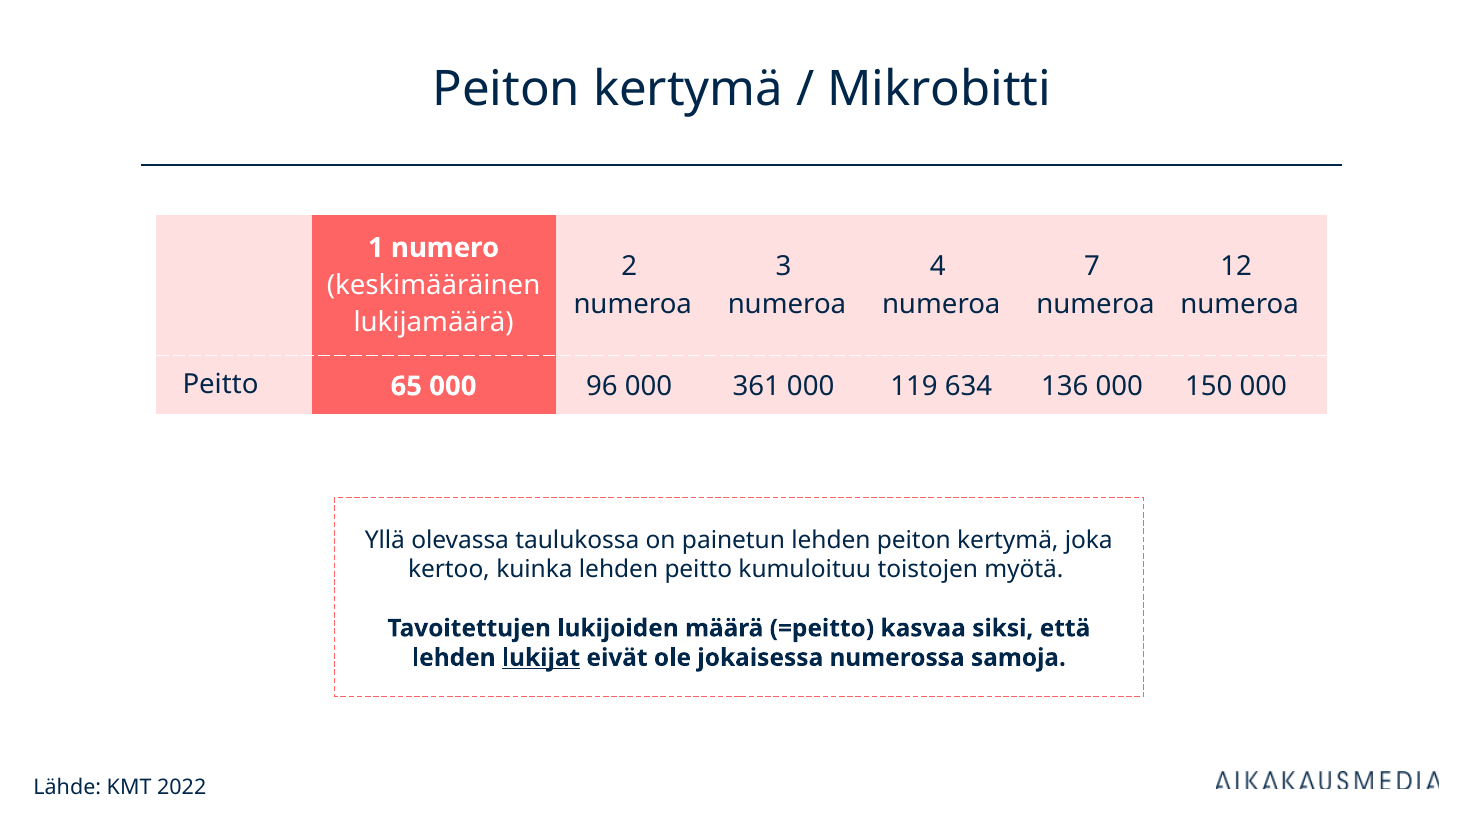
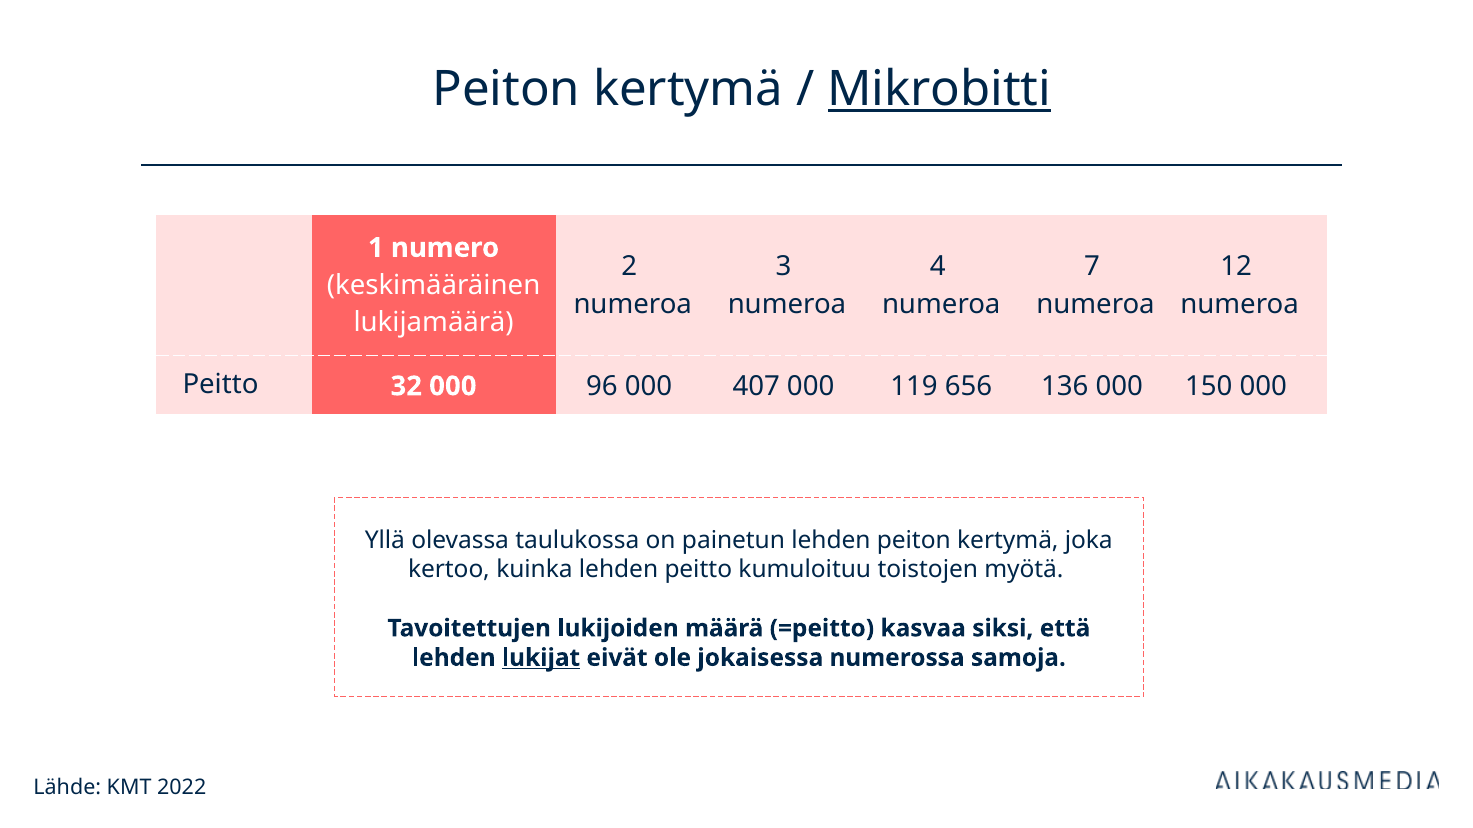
Mikrobitti underline: none -> present (939, 90)
65: 65 -> 32 (406, 386)
361: 361 -> 407 (756, 386)
634: 634 -> 656 (969, 386)
